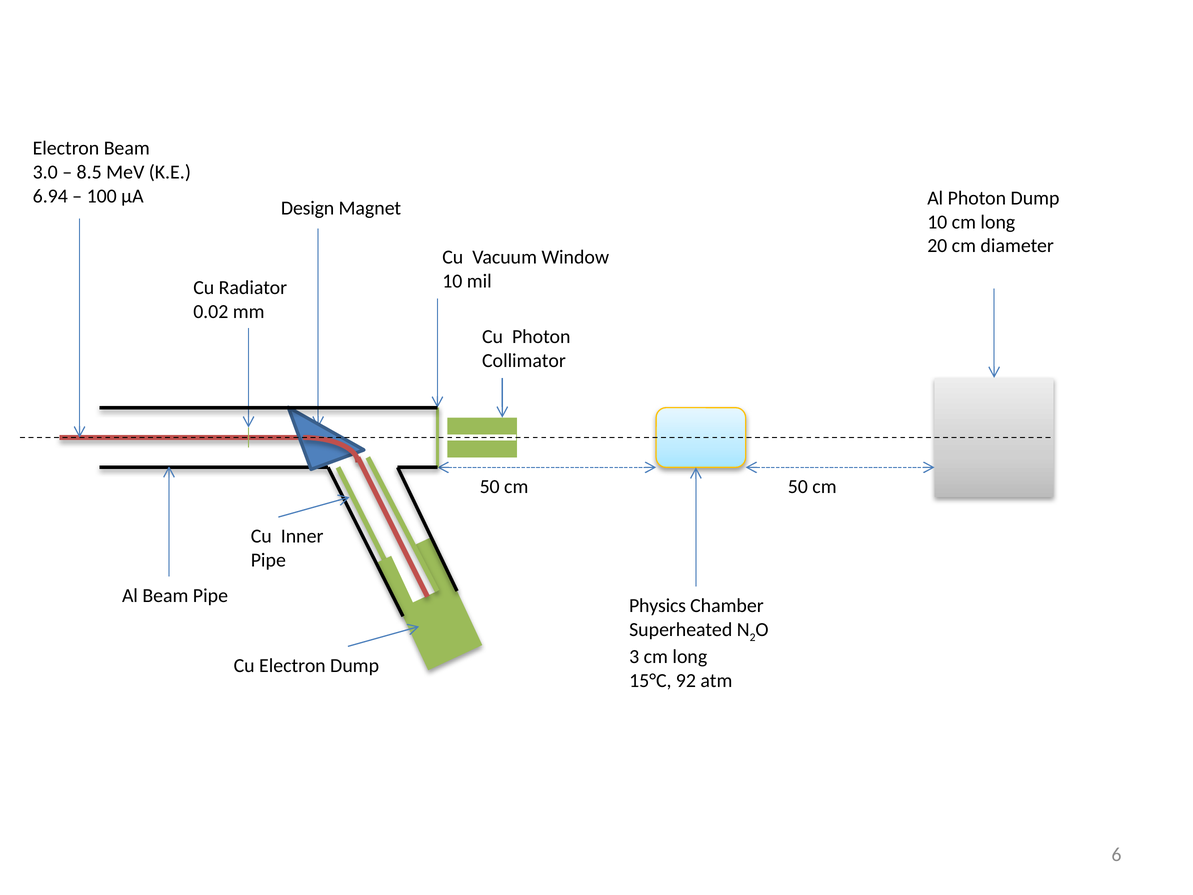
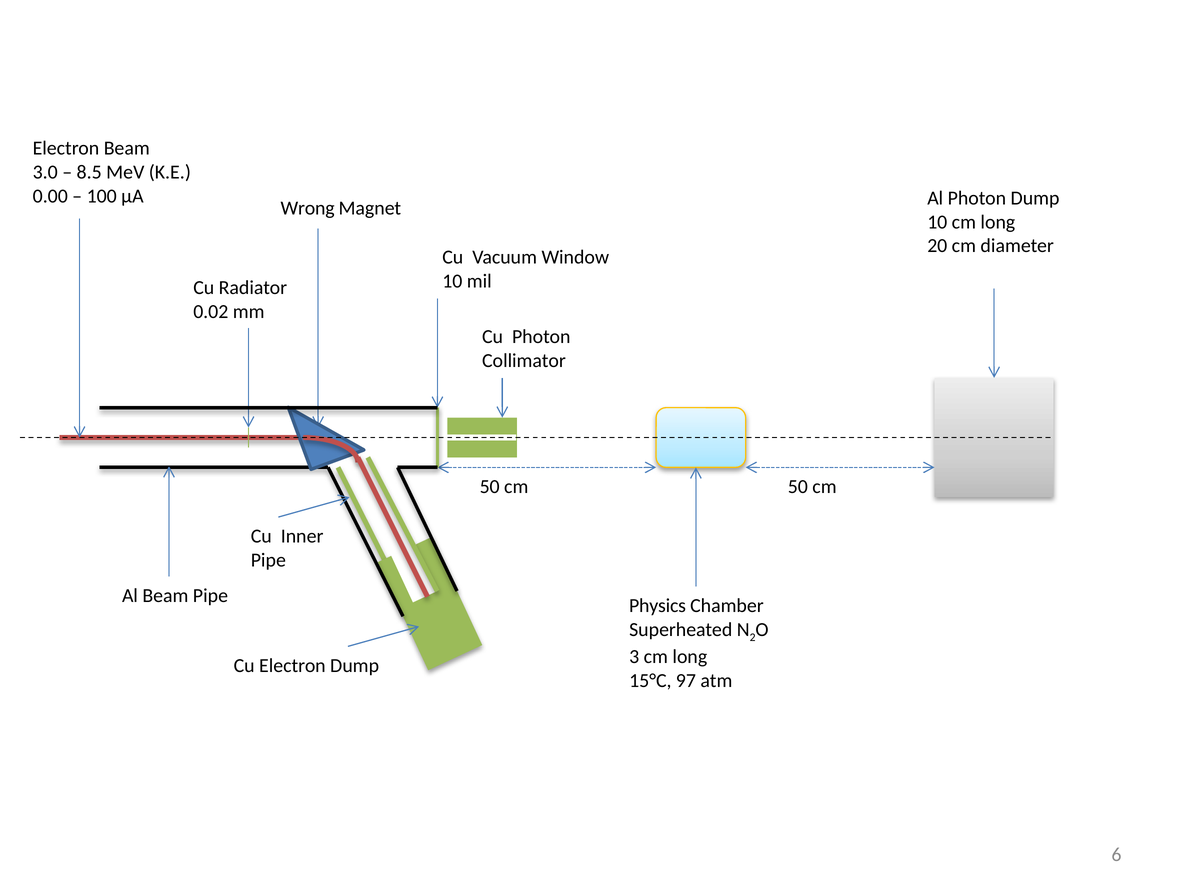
6.94: 6.94 -> 0.00 (50, 196)
Design: Design -> Wrong (308, 208)
92: 92 -> 97 (686, 681)
